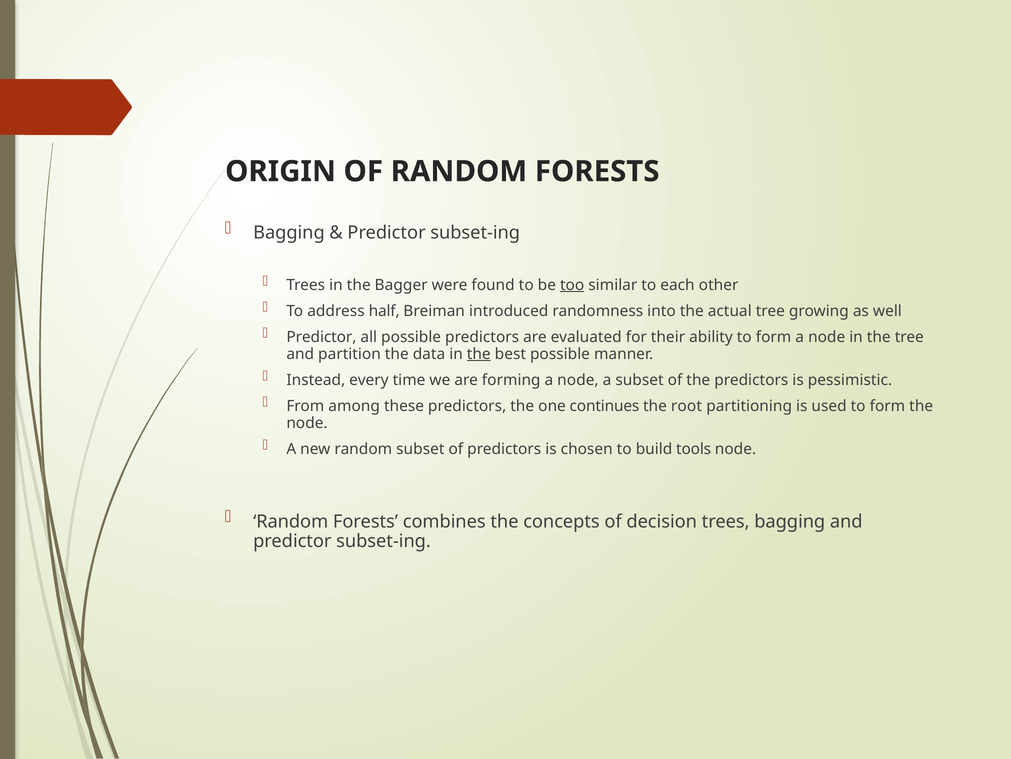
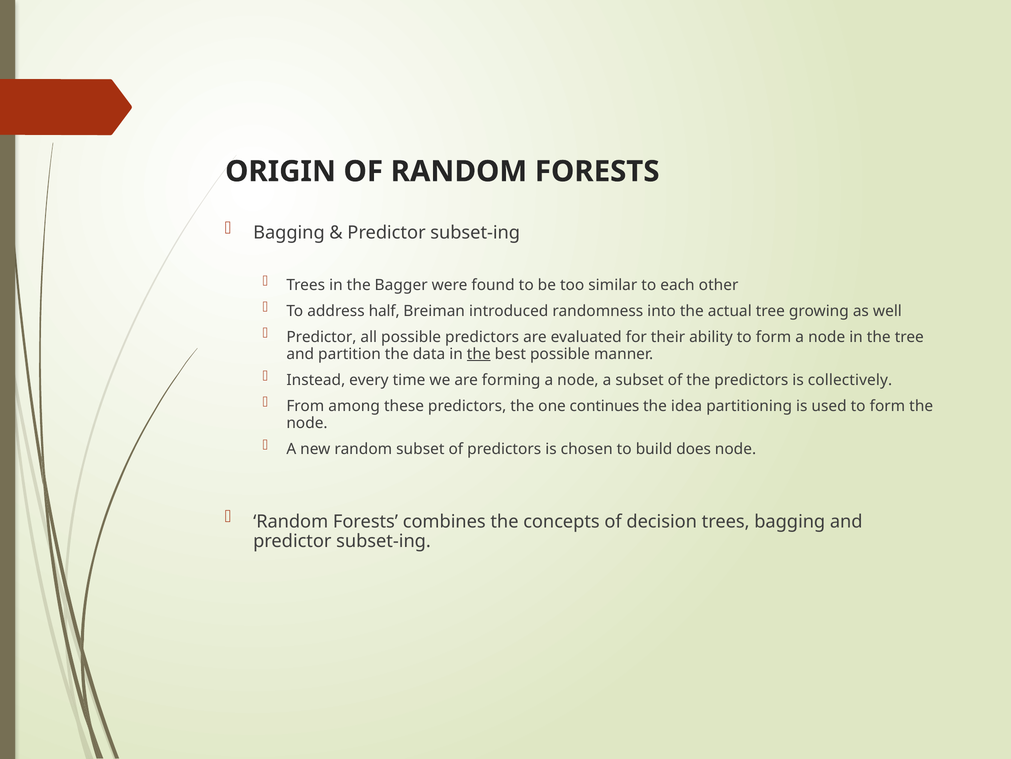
too underline: present -> none (572, 285)
pessimistic: pessimistic -> collectively (850, 380)
root: root -> idea (687, 406)
tools: tools -> does (694, 449)
